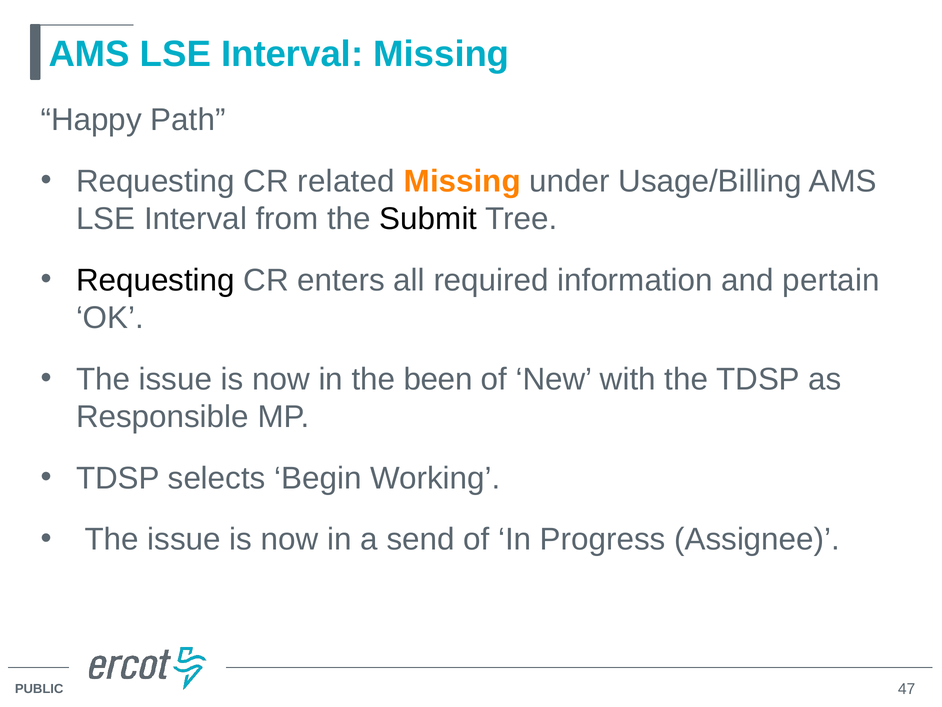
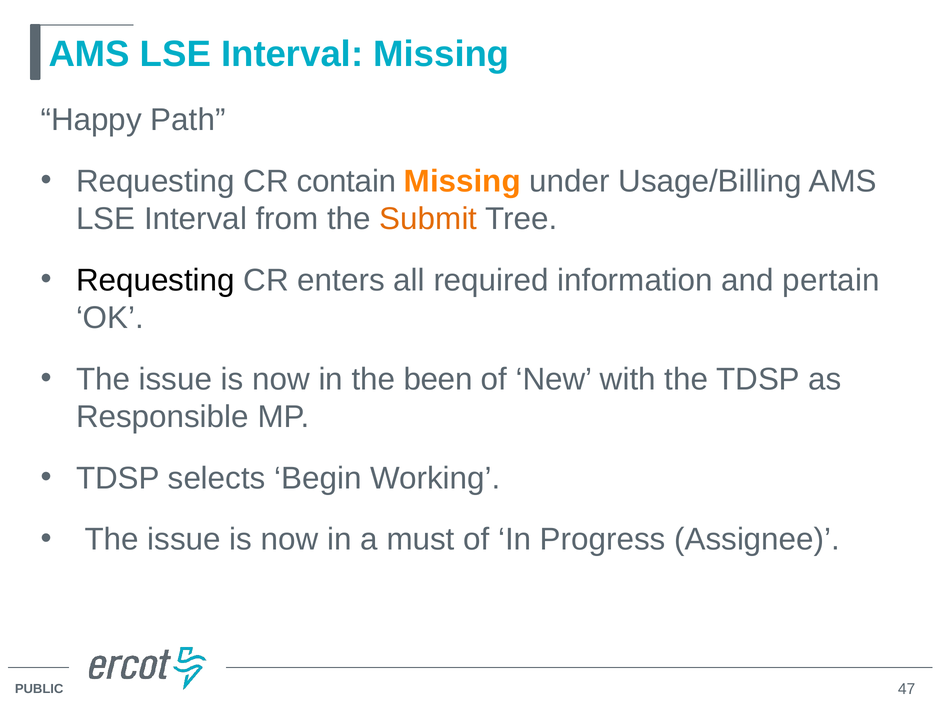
related: related -> contain (346, 181)
Submit colour: black -> orange (428, 219)
send: send -> must (421, 539)
